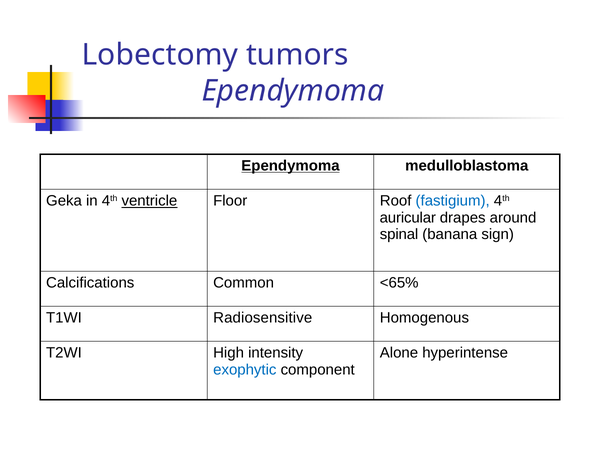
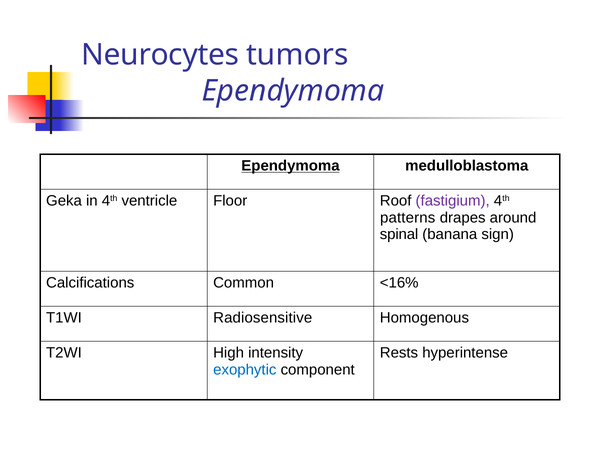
Lobectomy: Lobectomy -> Neurocytes (160, 55)
ventricle underline: present -> none (149, 201)
fastigium colour: blue -> purple (453, 201)
auricular: auricular -> patterns (408, 218)
<65%: <65% -> <16% (399, 283)
Alone: Alone -> Rests (399, 353)
